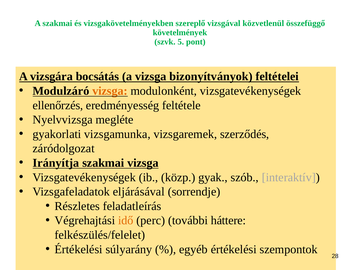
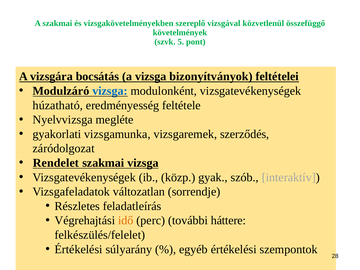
vizsga colour: orange -> blue (110, 91)
ellenőrzés: ellenőrzés -> húzatható (58, 105)
Irányítja: Irányítja -> Rendelet (56, 163)
eljárásával: eljárásával -> változatlan (139, 192)
